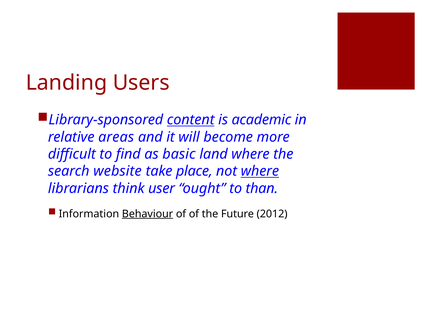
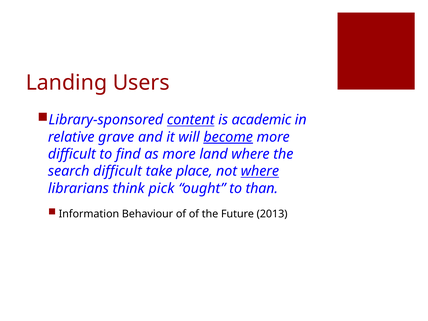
areas: areas -> grave (116, 137)
become underline: none -> present (228, 137)
as basic: basic -> more (179, 154)
search website: website -> difficult (118, 171)
user: user -> pick (161, 188)
Behaviour underline: present -> none (148, 214)
2012: 2012 -> 2013 (272, 214)
